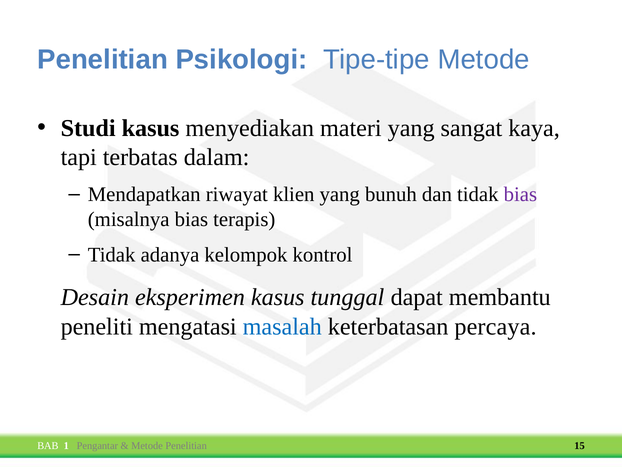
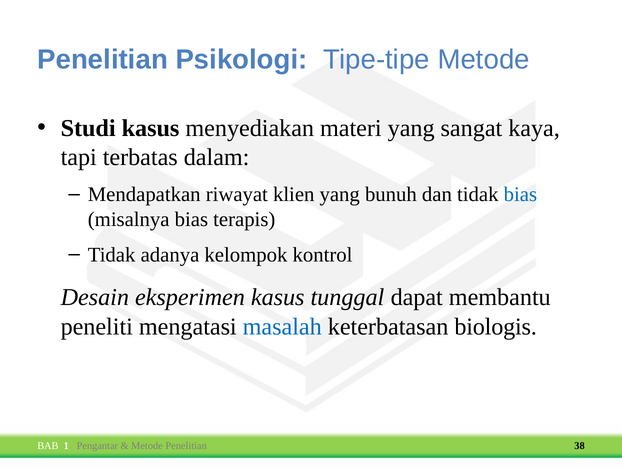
bias colour: purple -> blue (520, 194)
percaya: percaya -> biologis (496, 326)
15: 15 -> 38 (580, 445)
